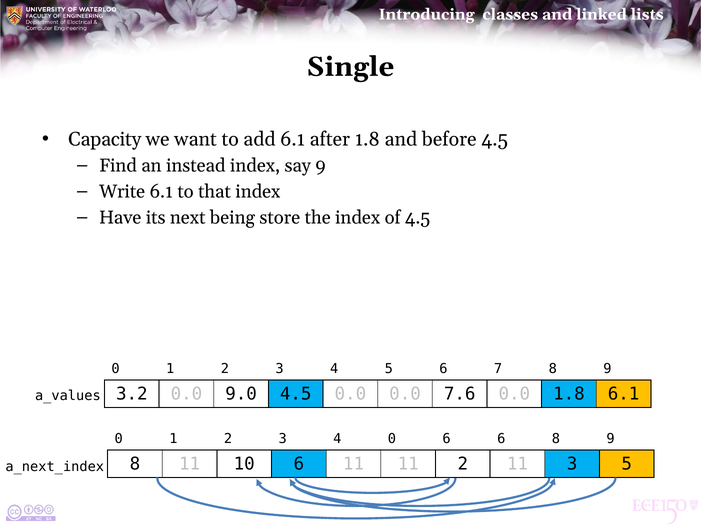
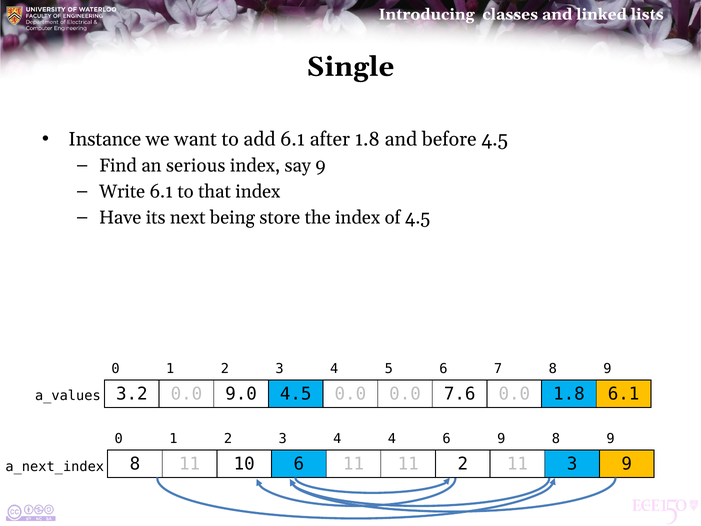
Capacity: Capacity -> Instance (105, 139)
instead: instead -> serious (196, 166)
4 0: 0 -> 4 (392, 438)
6 6: 6 -> 9 (501, 438)
3 5: 5 -> 9 (627, 464)
